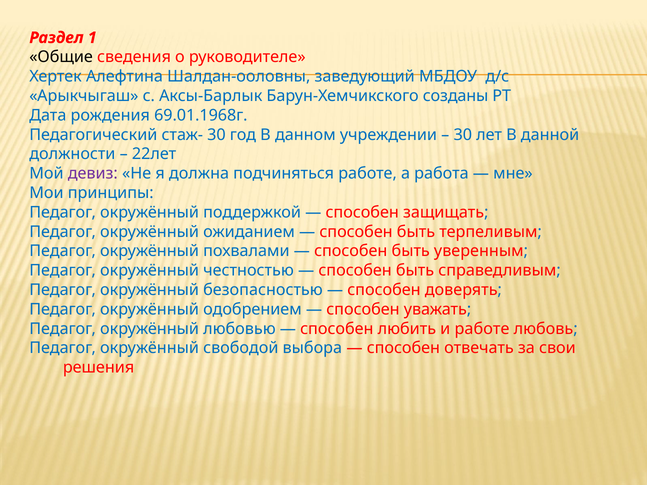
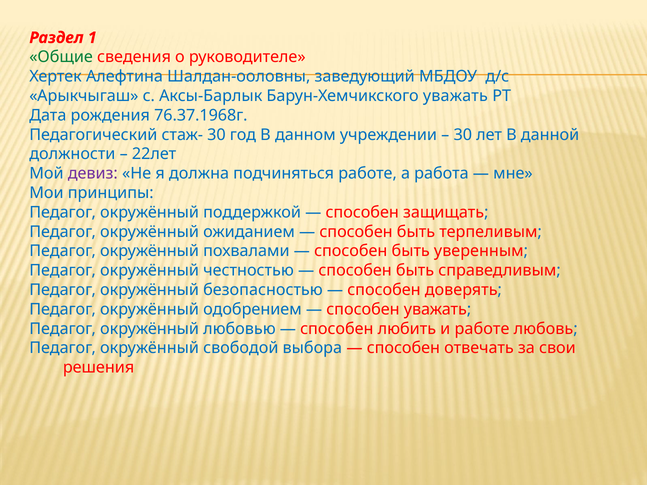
Общие colour: black -> green (61, 57)
Барун-Хемчикского созданы: созданы -> уважать (455, 96)
69.01.1968г: 69.01.1968г -> 76.37.1968г (201, 115)
